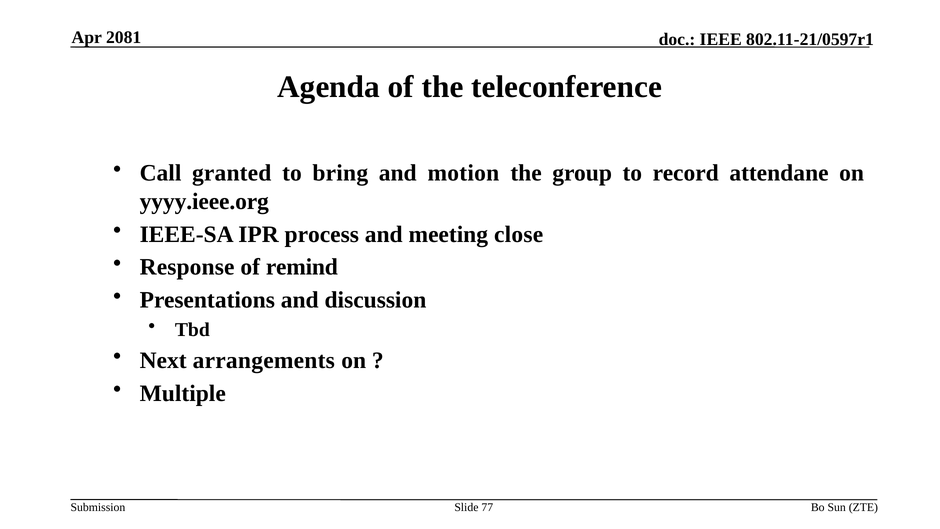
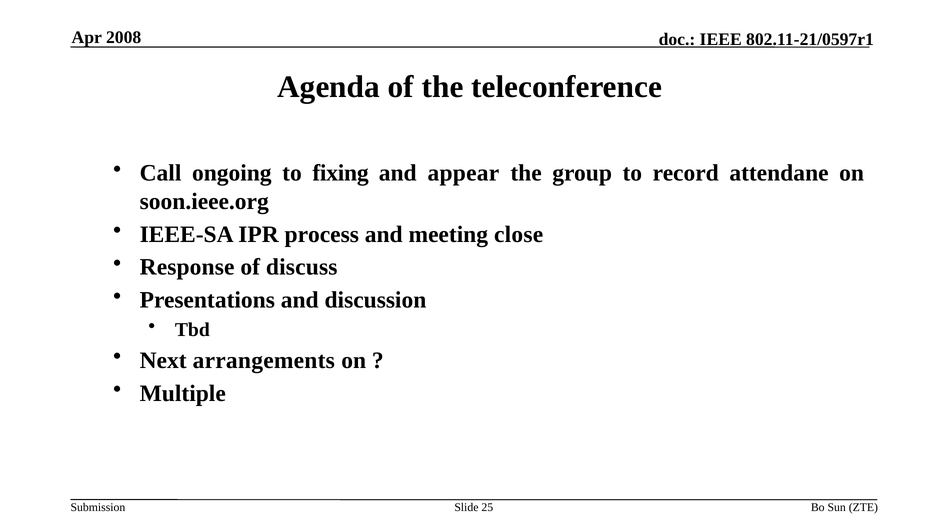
2081: 2081 -> 2008 (124, 37)
granted: granted -> ongoing (232, 173)
bring: bring -> fixing (341, 173)
motion: motion -> appear (463, 173)
yyyy.ieee.org: yyyy.ieee.org -> soon.ieee.org (204, 201)
remind: remind -> discuss (302, 267)
77: 77 -> 25 (487, 507)
